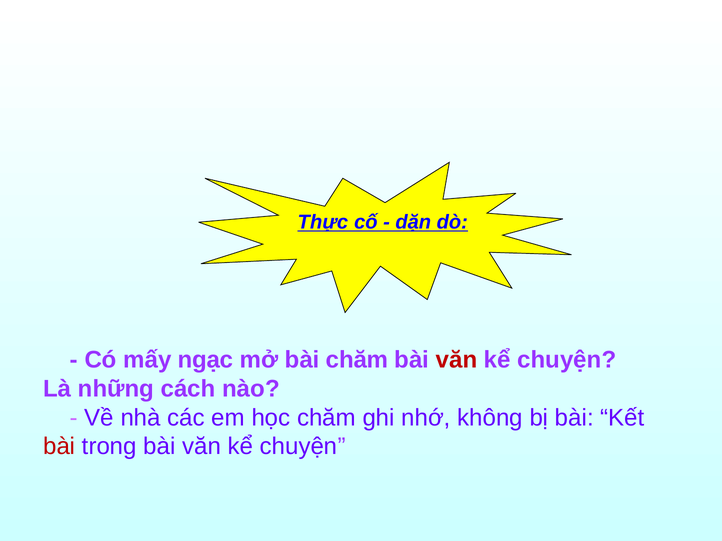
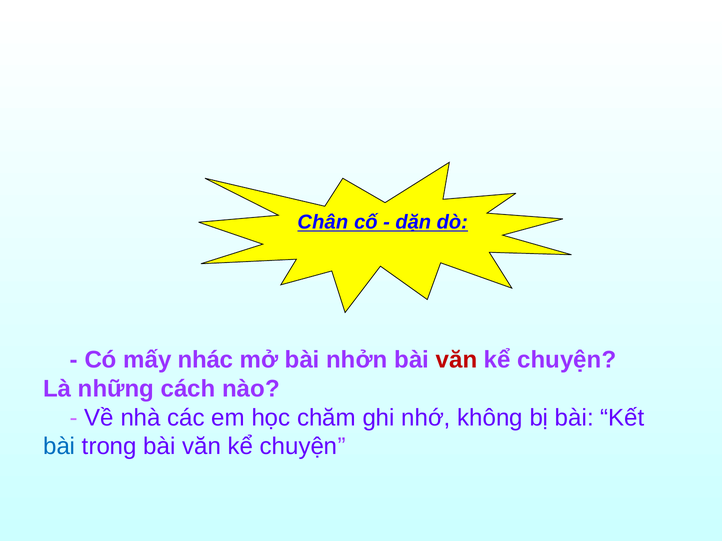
Thực: Thực -> Chân (323, 222)
ngạc: ngạc -> nhác (206, 360)
bài chăm: chăm -> nhởn (357, 360)
bài colour: red -> blue (59, 447)
